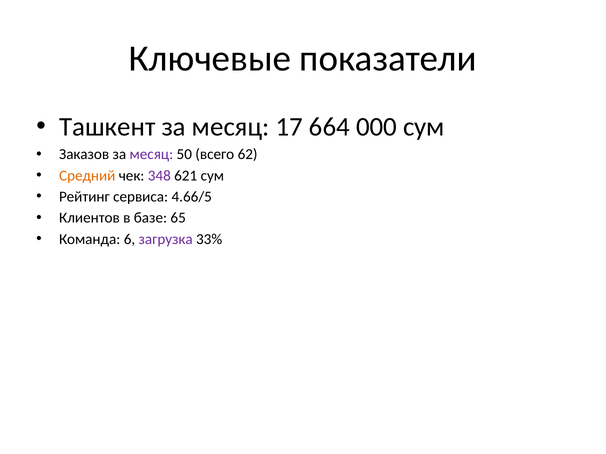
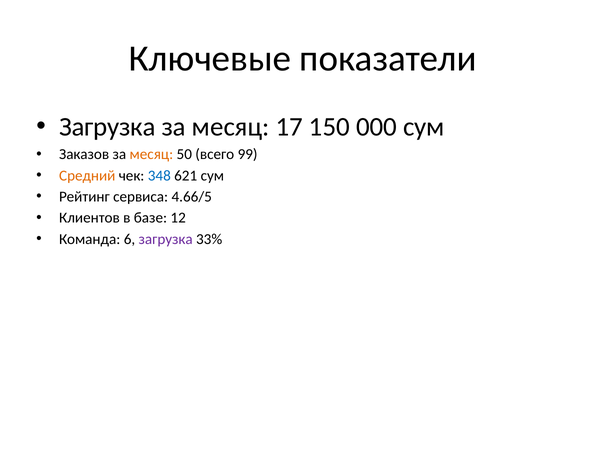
Ташкент: Ташкент -> Загрузка (107, 127)
664: 664 -> 150 (329, 127)
месяц colour: purple -> orange (151, 155)
62: 62 -> 99 (248, 155)
348 colour: purple -> blue (159, 176)
65: 65 -> 12 (178, 218)
